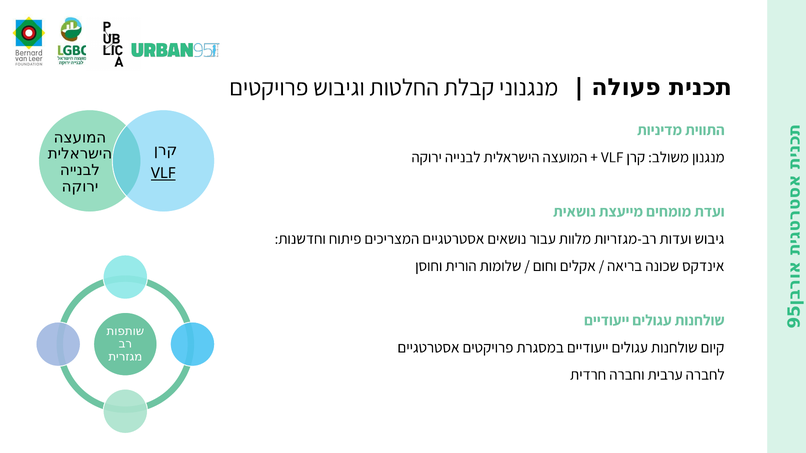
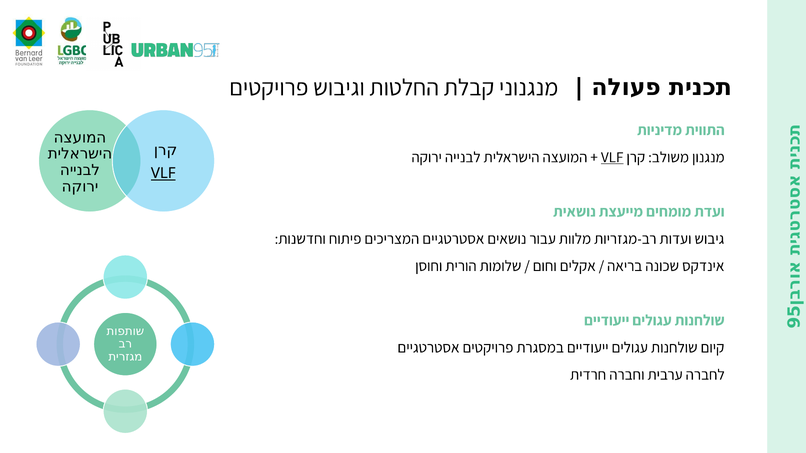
VLF underline: none -> present (612, 157)
